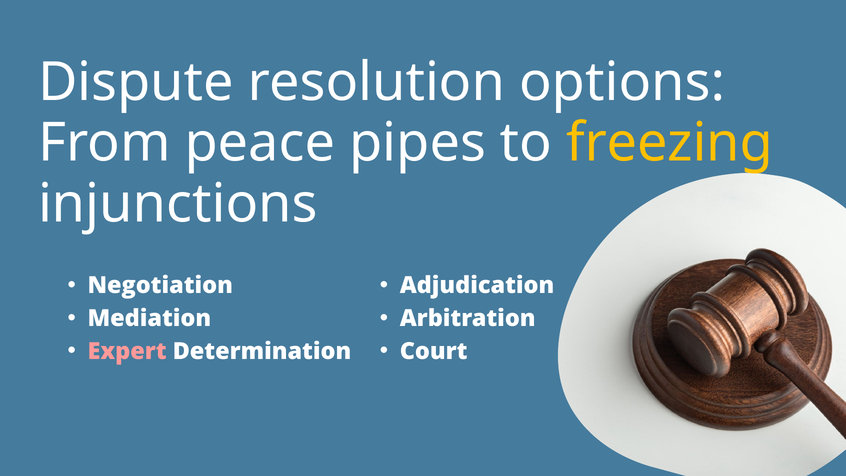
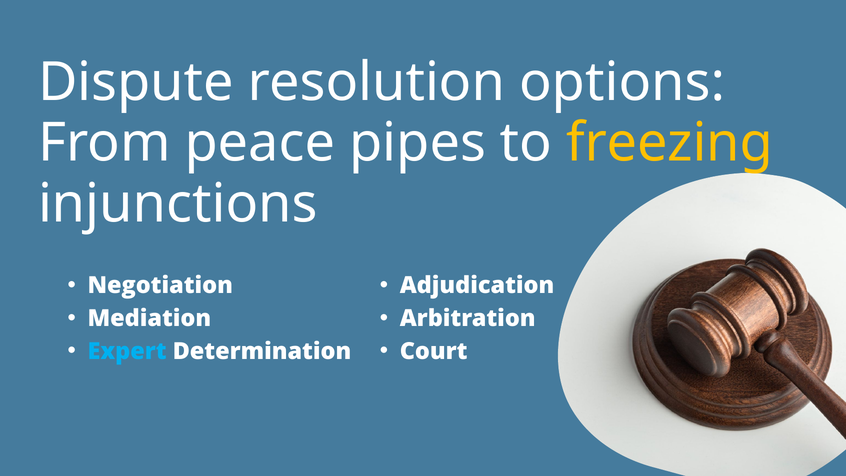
Expert colour: pink -> light blue (127, 351)
